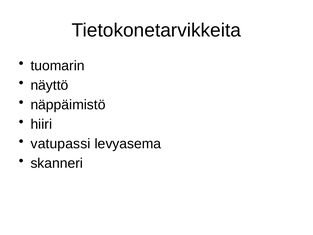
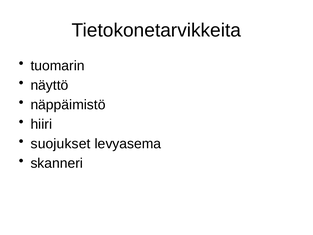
vatupassi: vatupassi -> suojukset (61, 144)
